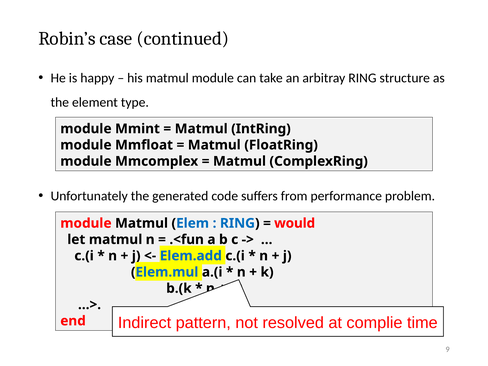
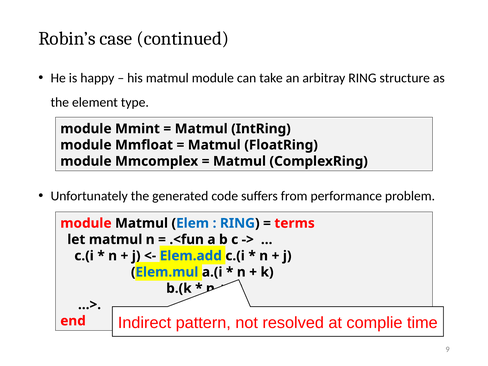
would: would -> terms (295, 223)
